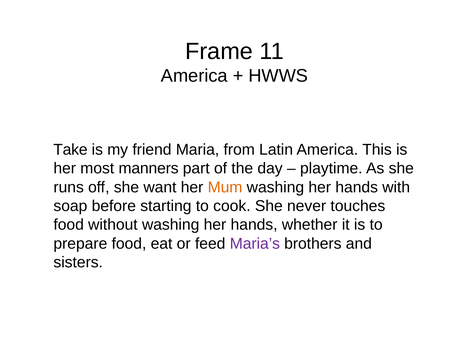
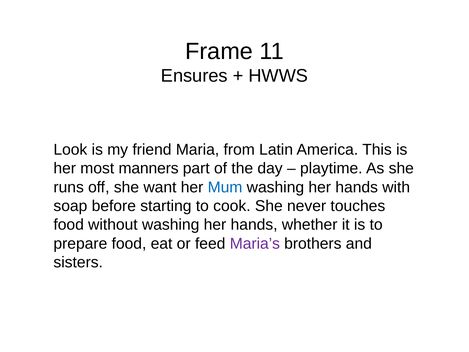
America: America -> Ensures (194, 76)
Take: Take -> Look (70, 150)
Mum colour: orange -> blue (225, 187)
